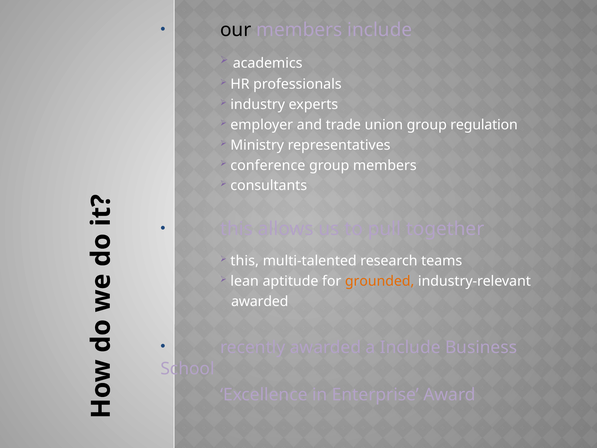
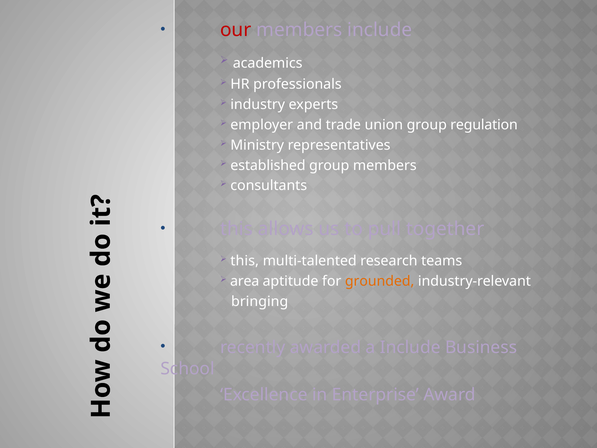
our colour: black -> red (236, 30)
conference: conference -> established (268, 165)
lean: lean -> area (245, 281)
awarded: awarded -> bringing (260, 301)
